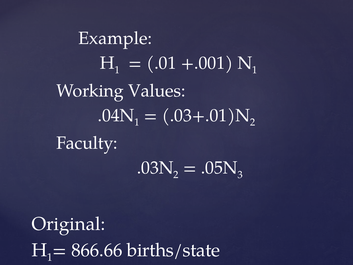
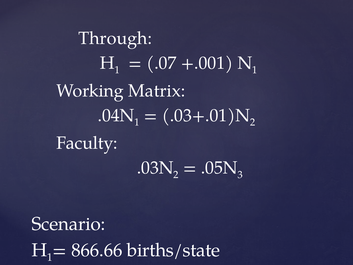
Example: Example -> Through (115, 38)
.01: .01 -> .07 (161, 63)
Values: Values -> Matrix (157, 91)
Original: Original -> Scenario (68, 224)
